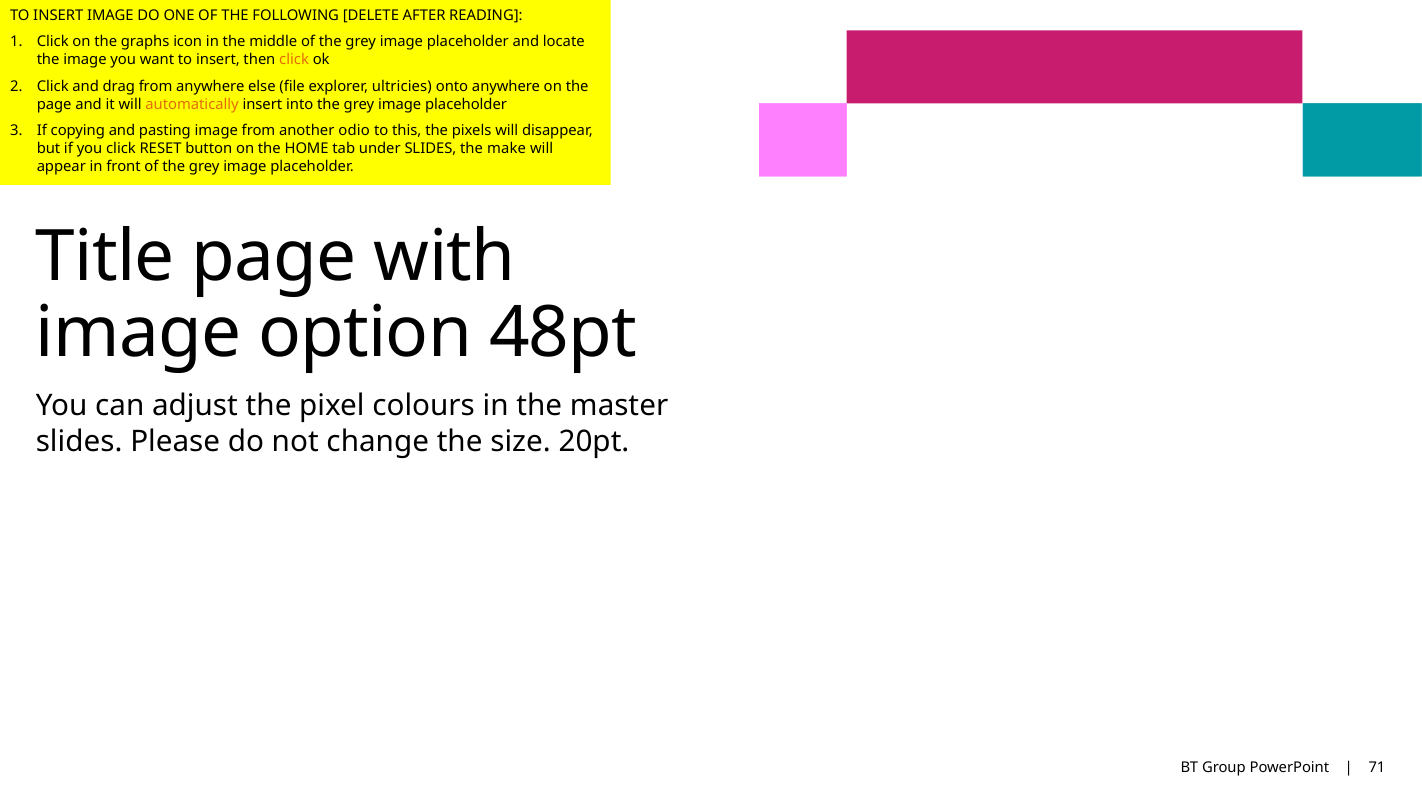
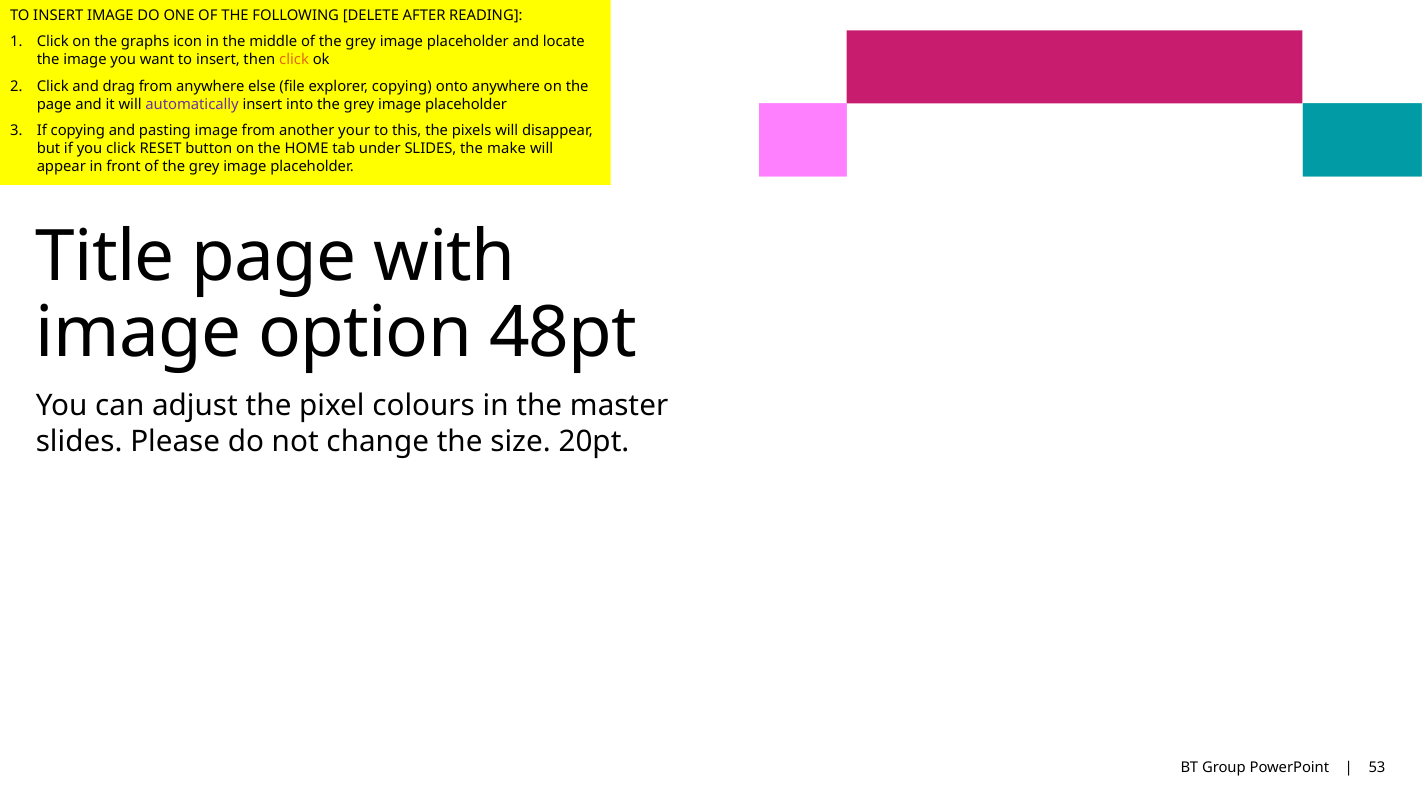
explorer ultricies: ultricies -> copying (402, 86)
automatically colour: orange -> purple (192, 104)
odio: odio -> your (354, 131)
71: 71 -> 53 (1377, 768)
